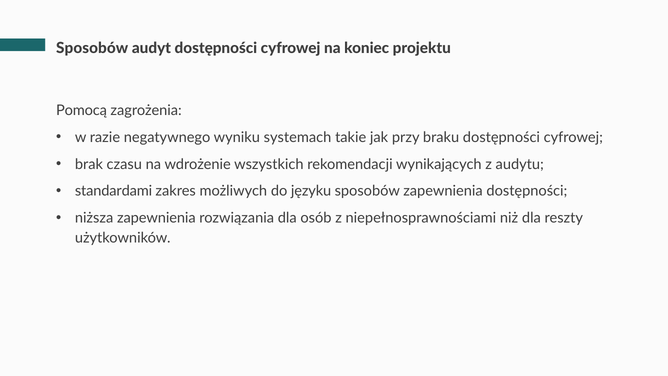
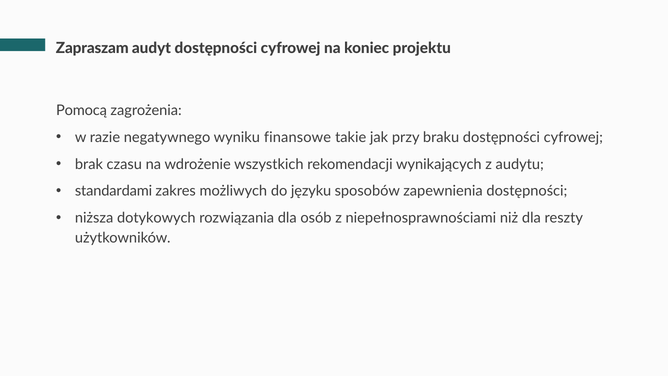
Sposobów: Sposobów -> Zapraszam (92, 48)
systemach: systemach -> finansowe (297, 137)
niższa zapewnienia: zapewnienia -> dotykowych (156, 218)
